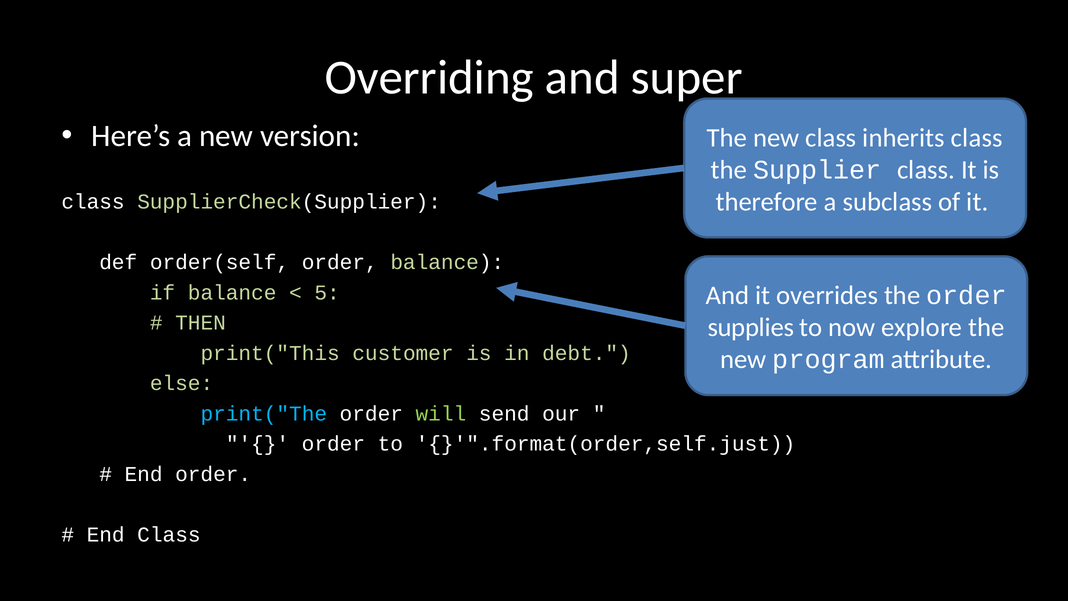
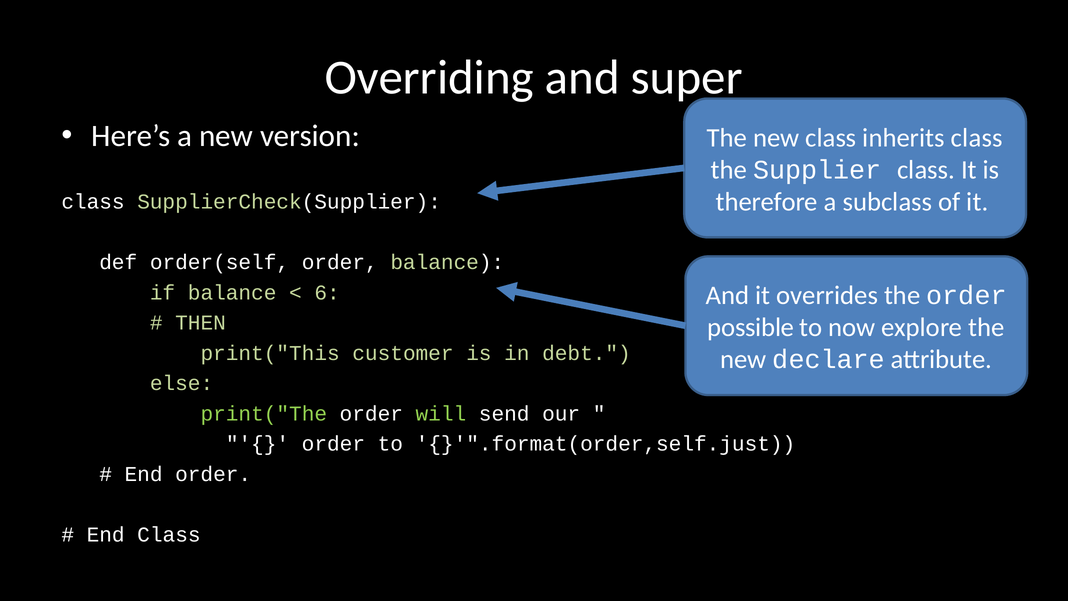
5: 5 -> 6 (327, 293)
supplies: supplies -> possible (751, 327)
program: program -> declare (829, 360)
print("The colour: light blue -> light green (264, 414)
